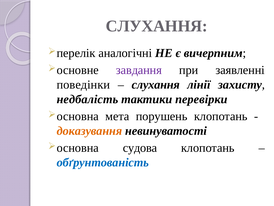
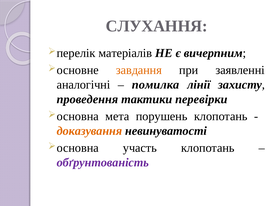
аналогічні: аналогічні -> матеріалів (125, 53)
завдання colour: purple -> orange (139, 70)
поведінки: поведінки -> аналогічні (83, 84)
слухання: слухання -> помилка (156, 84)
недбалість: недбалість -> проведення (87, 99)
судова: судова -> участь (140, 148)
обґрунтованість colour: blue -> purple (103, 162)
